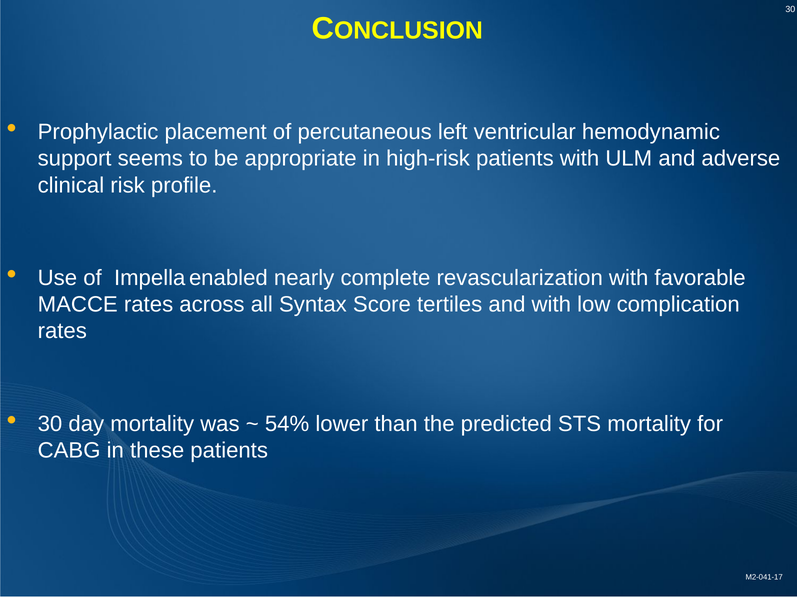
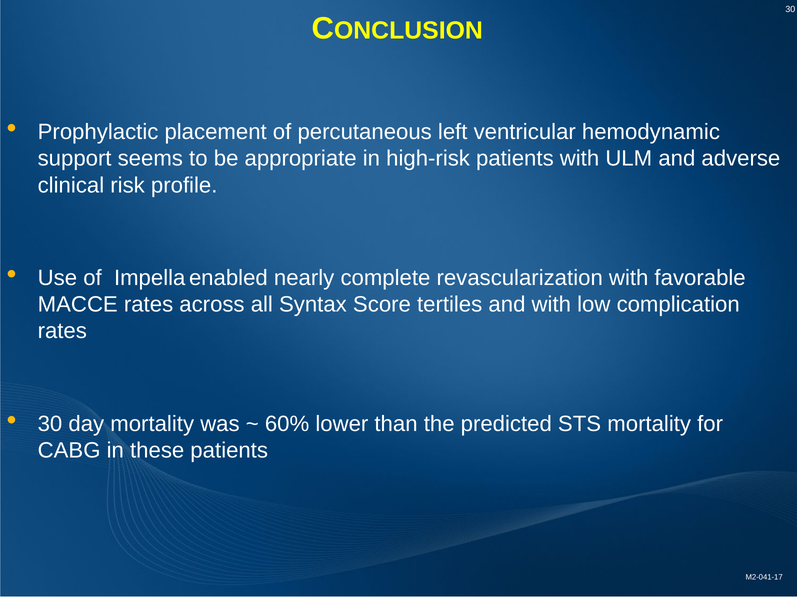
54%: 54% -> 60% (287, 425)
